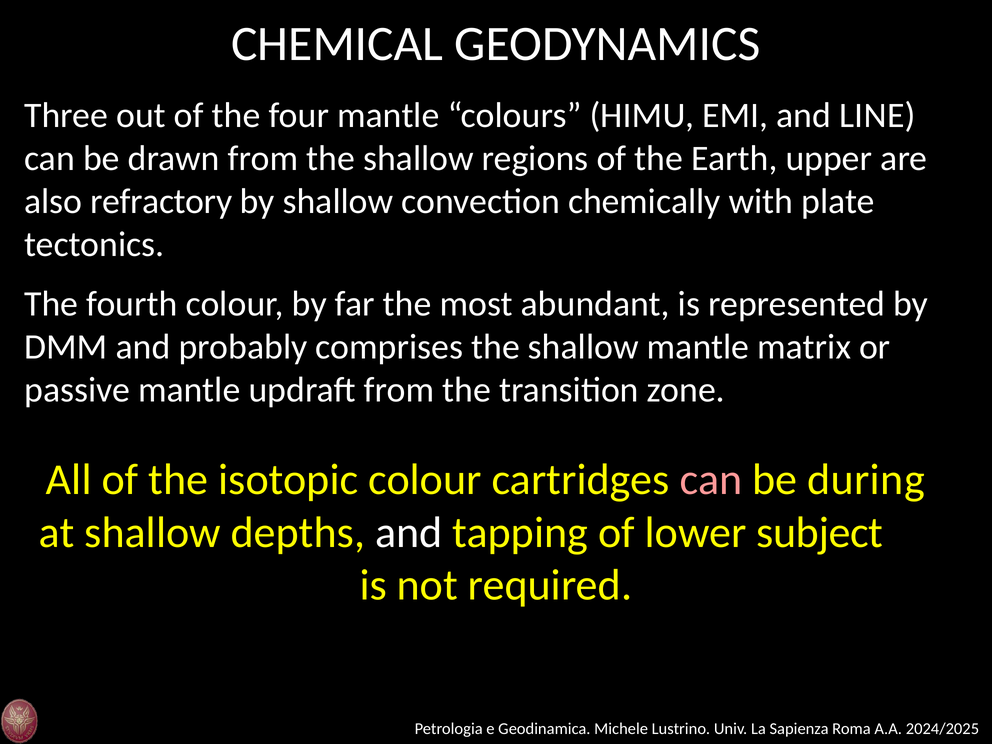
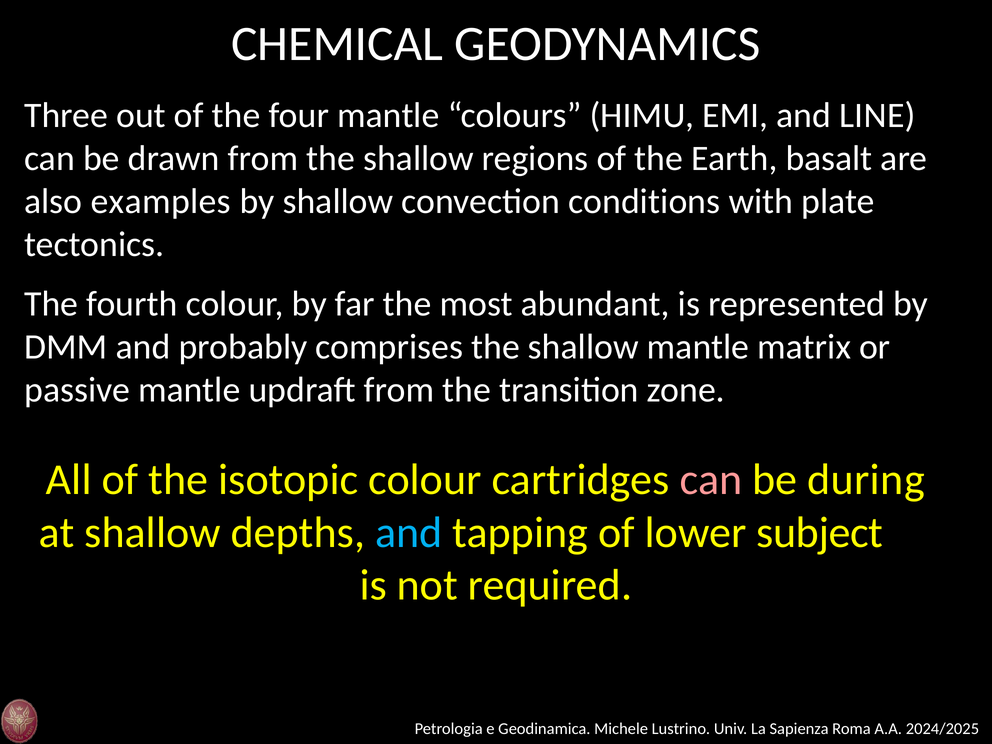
upper: upper -> basalt (829, 158)
refractory: refractory -> examples (161, 201)
chemically: chemically -> conditions (644, 201)
and colour: white -> light blue (409, 532)
